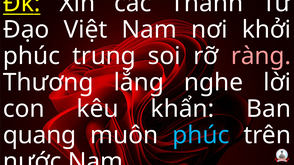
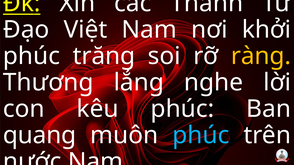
trung: trung -> trăng (104, 56)
ràng colour: pink -> yellow (261, 56)
kêu khẩn: khẩn -> phúc (182, 109)
